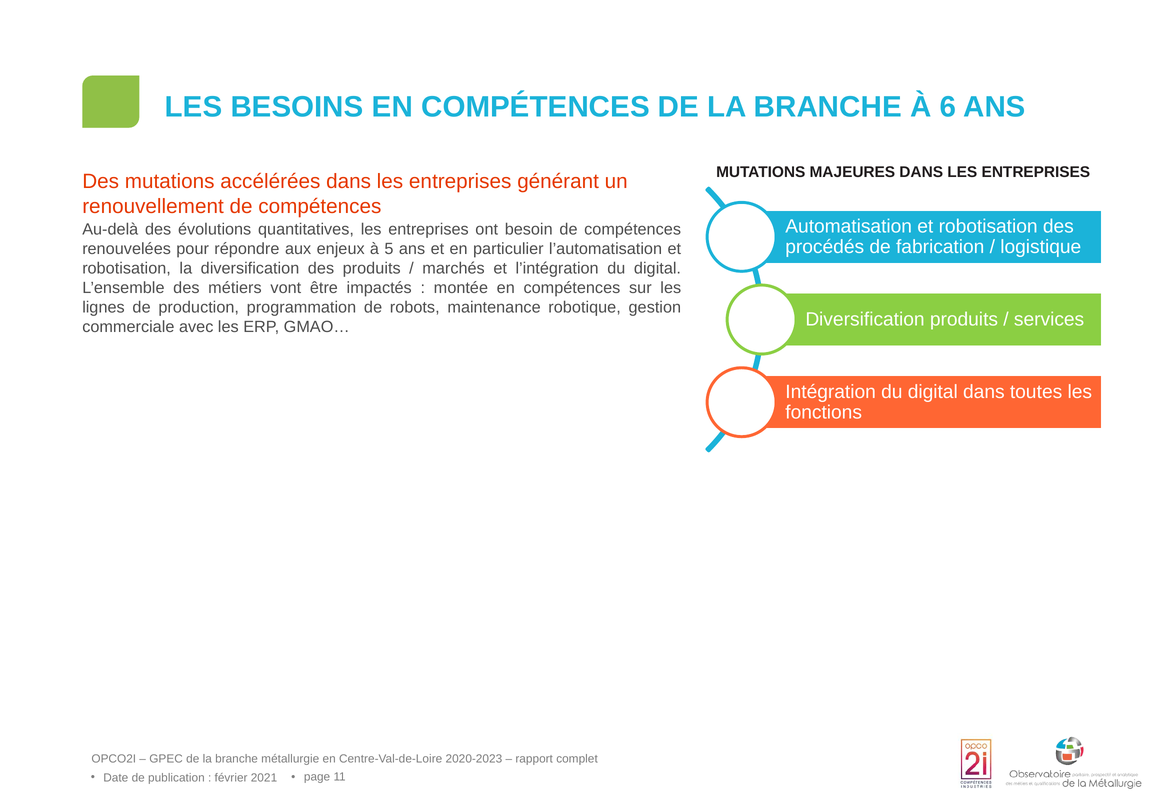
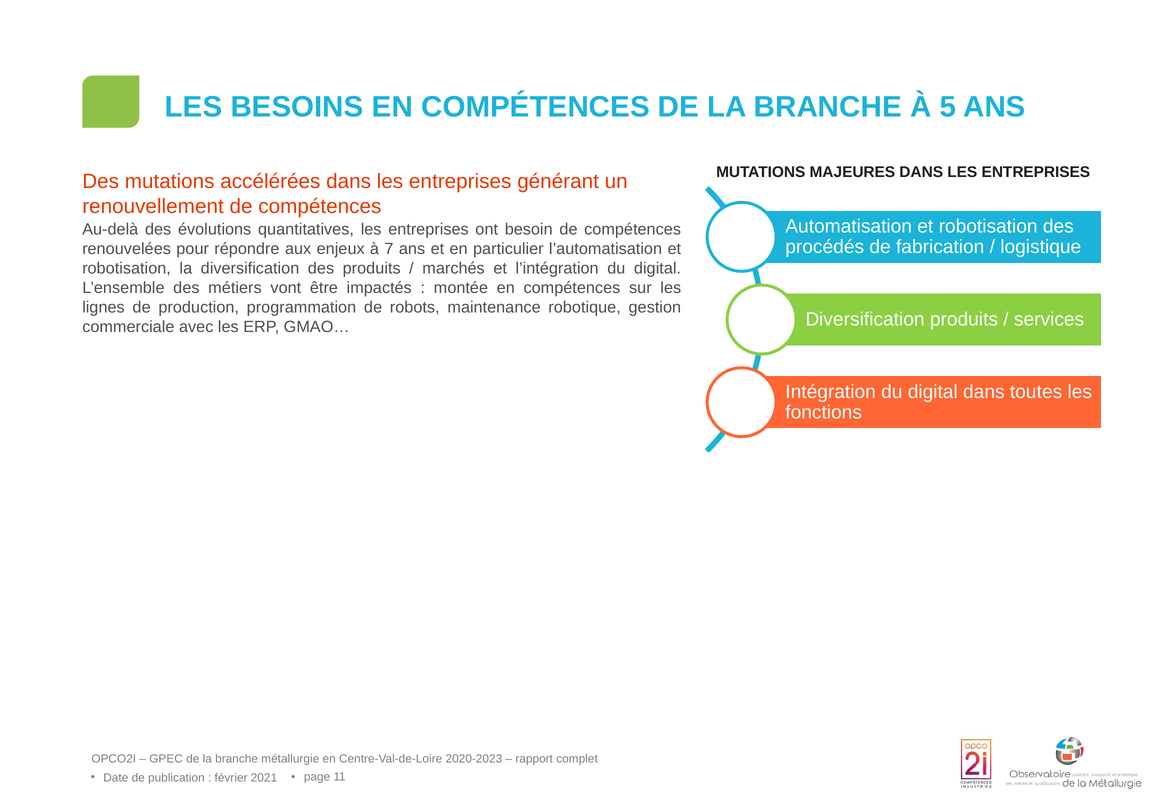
6: 6 -> 5 (948, 107)
5: 5 -> 7 (389, 249)
